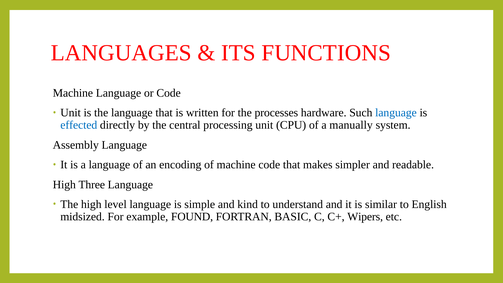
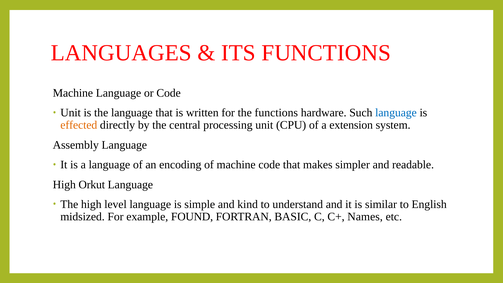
the processes: processes -> functions (276, 113)
effected colour: blue -> orange (79, 125)
manually: manually -> extension (351, 125)
Three: Three -> Orkut (92, 184)
Wipers: Wipers -> Names (365, 217)
